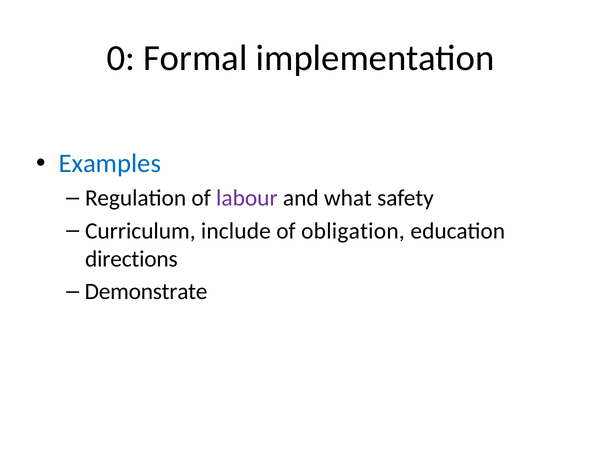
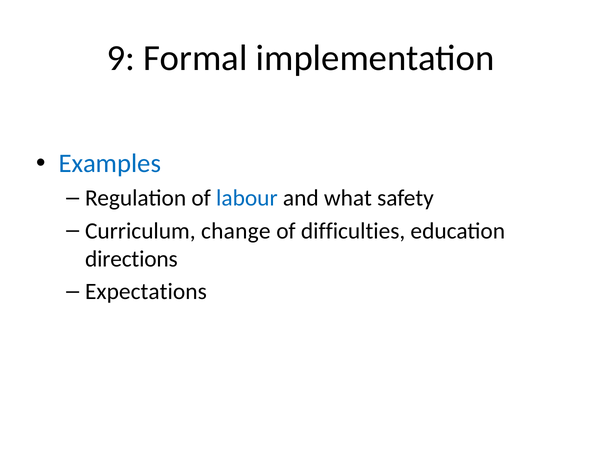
0: 0 -> 9 (121, 58)
labour colour: purple -> blue (247, 198)
include: include -> change (236, 231)
obligation: obligation -> difficulties (353, 231)
Demonstrate: Demonstrate -> Expectations (146, 292)
